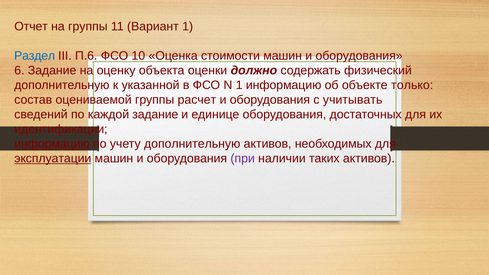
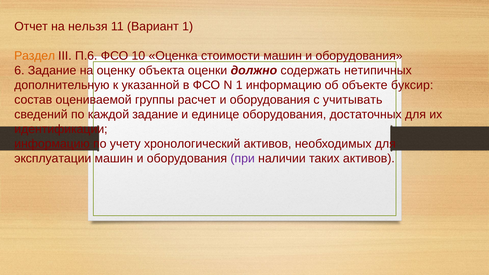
на группы: группы -> нельзя (88, 26)
Раздел colour: blue -> orange (35, 56)
физический: физический -> нетипичных (378, 70)
только: только -> буксир (412, 85)
учету дополнительную: дополнительную -> хронологический (192, 144)
эксплуатации underline: present -> none (53, 158)
